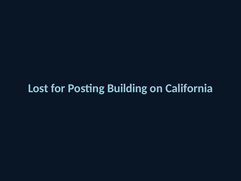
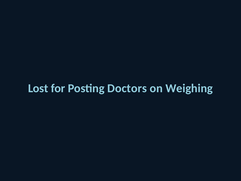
Building: Building -> Doctors (127, 88)
California: California -> Weighing (189, 88)
